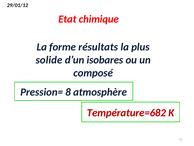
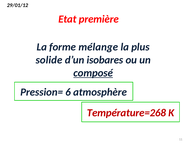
chimique: chimique -> première (99, 19)
résultats: résultats -> mélange (98, 47)
composé underline: none -> present (93, 73)
8: 8 -> 6 (68, 92)
Température=682: Température=682 -> Température=268 (126, 112)
